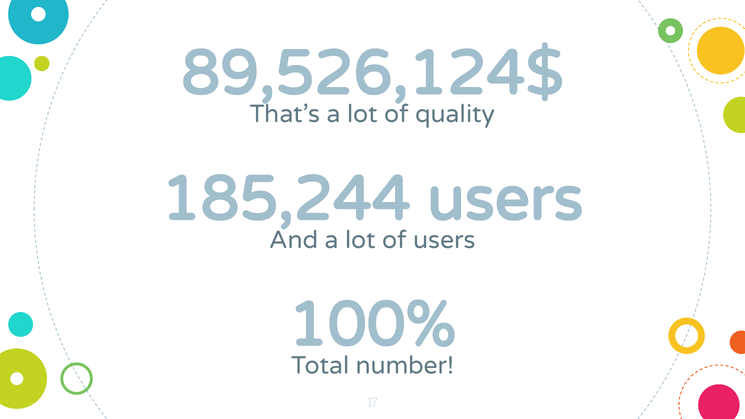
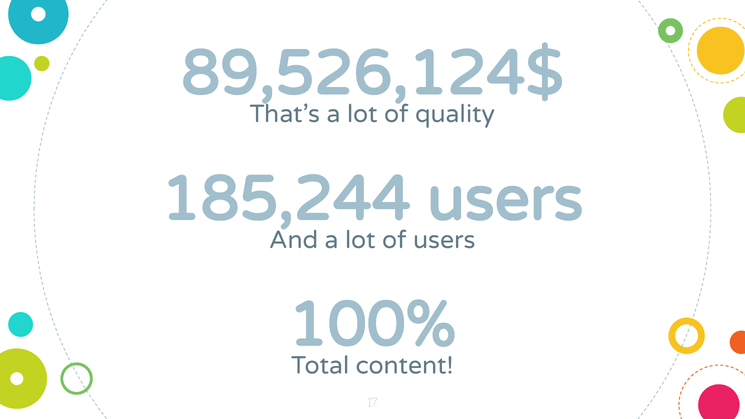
number: number -> content (405, 366)
